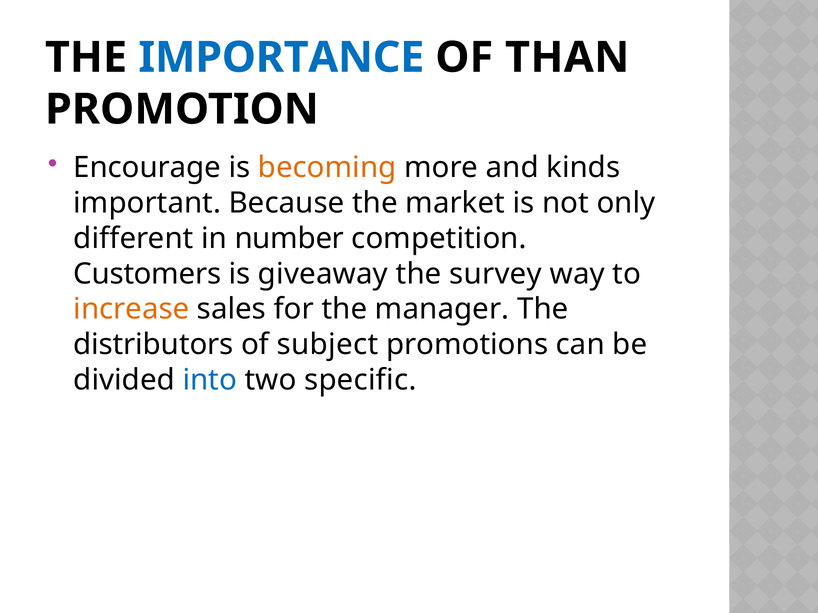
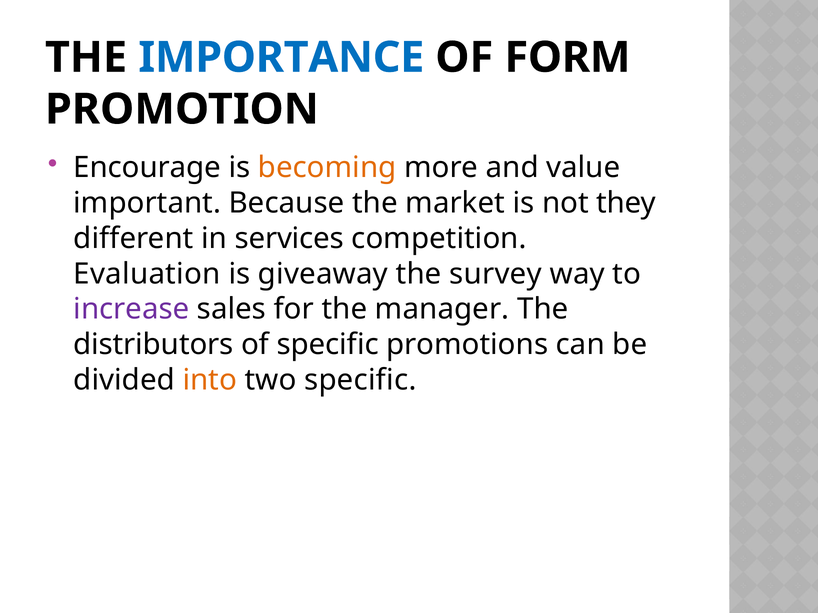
THAN: THAN -> FORM (568, 58)
kinds: kinds -> value (583, 168)
only: only -> they (626, 203)
number: number -> services (289, 239)
Customers: Customers -> Evaluation (147, 274)
increase colour: orange -> purple (131, 309)
of subject: subject -> specific (328, 345)
into colour: blue -> orange (210, 380)
